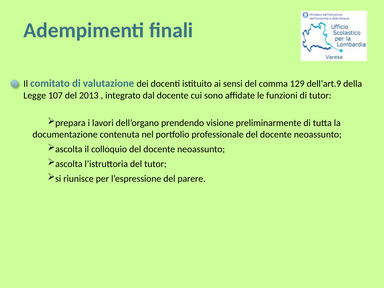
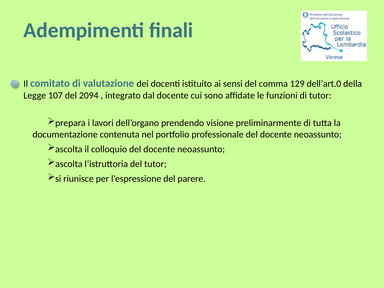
dell’art.9: dell’art.9 -> dell’art.0 (324, 84)
2013: 2013 -> 2094 (89, 95)
